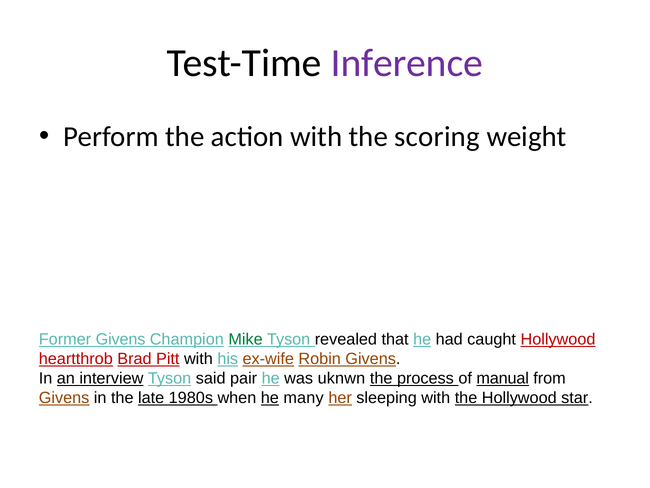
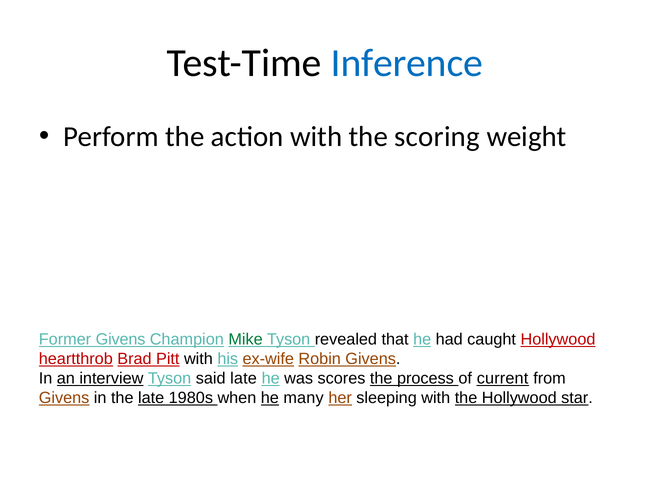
Inference colour: purple -> blue (407, 63)
said pair: pair -> late (244, 378)
uknwn: uknwn -> scores (342, 378)
manual: manual -> current (503, 378)
